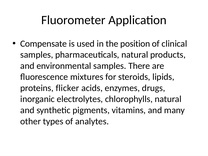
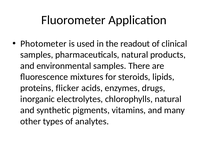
Compensate: Compensate -> Photometer (44, 44)
position: position -> readout (135, 44)
